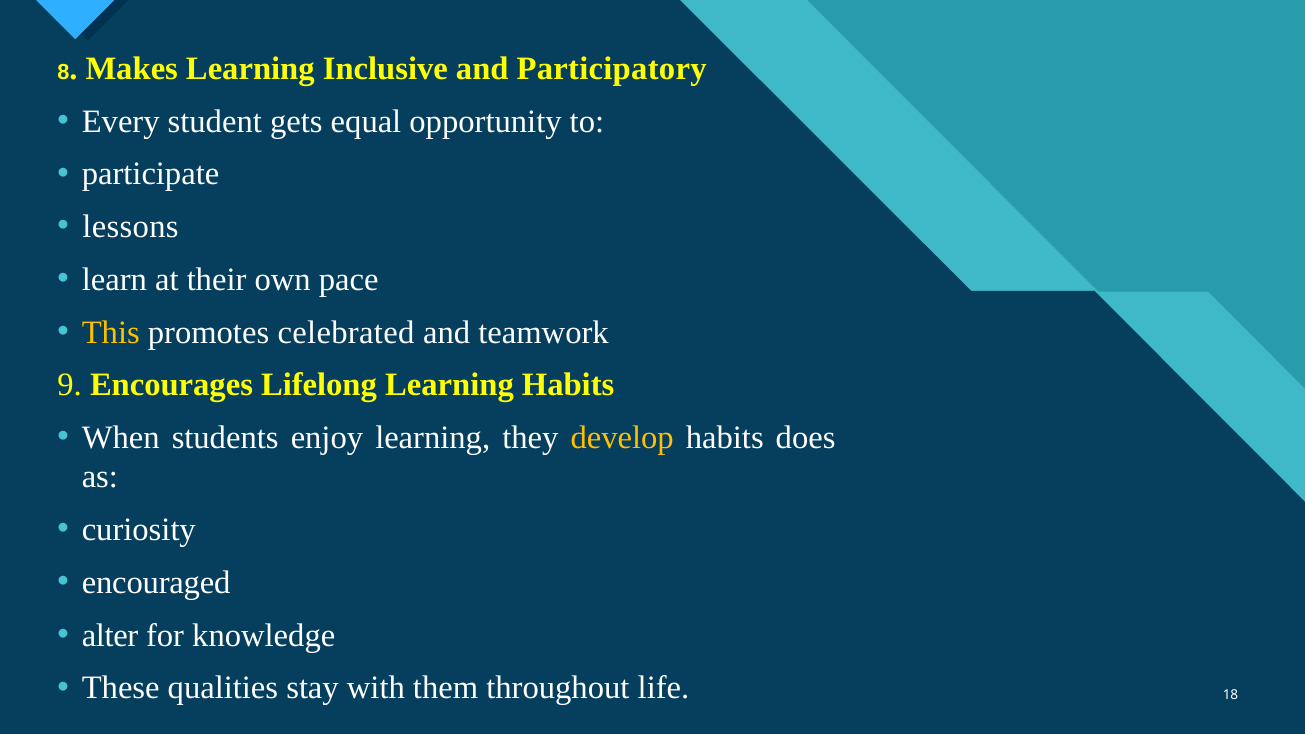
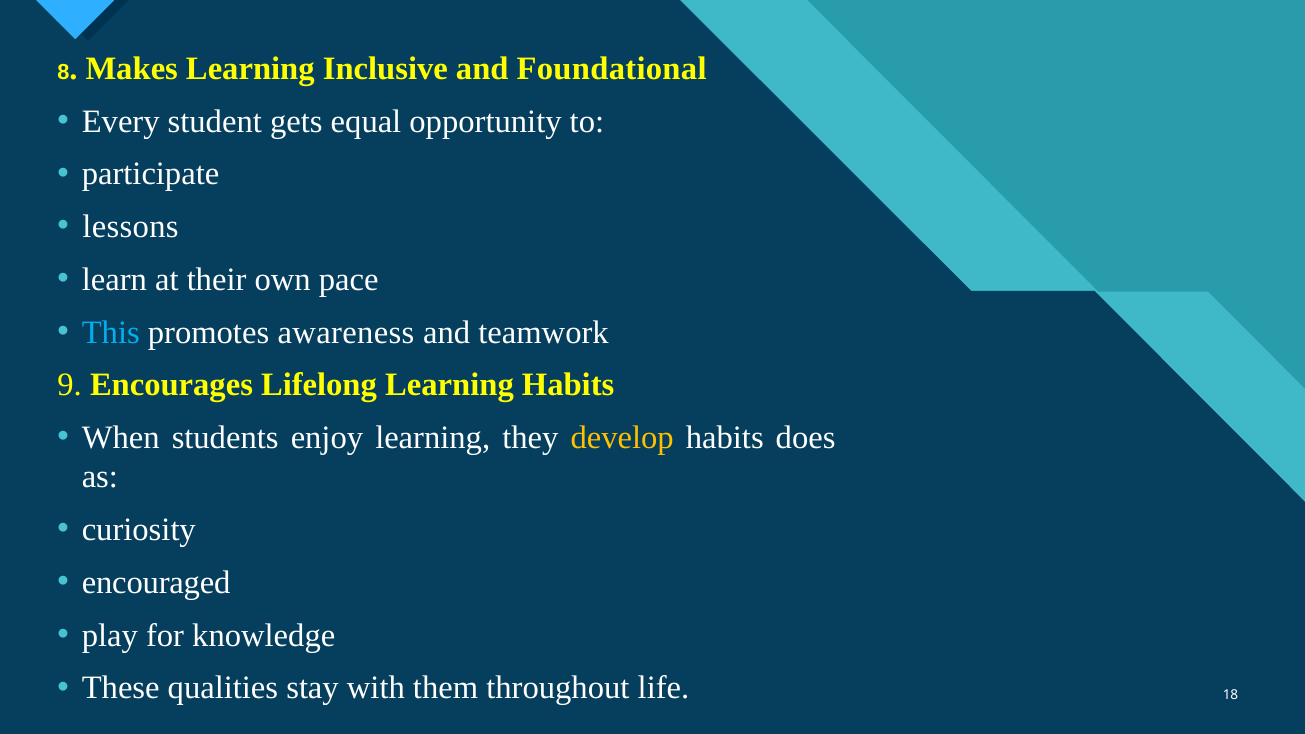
Participatory: Participatory -> Foundational (612, 69)
This colour: yellow -> light blue (111, 332)
celebrated: celebrated -> awareness (346, 332)
alter: alter -> play (110, 635)
